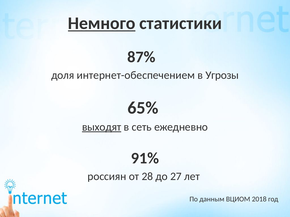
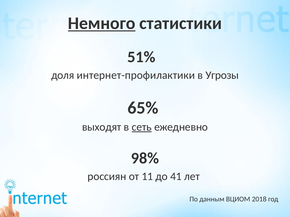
87%: 87% -> 51% (141, 57)
интернет-обеспечением: интернет-обеспечением -> интернет-профилактики (136, 75)
выходят underline: present -> none (102, 127)
сеть underline: none -> present (142, 127)
91%: 91% -> 98% (145, 159)
28: 28 -> 11 (147, 177)
27: 27 -> 41 (176, 177)
